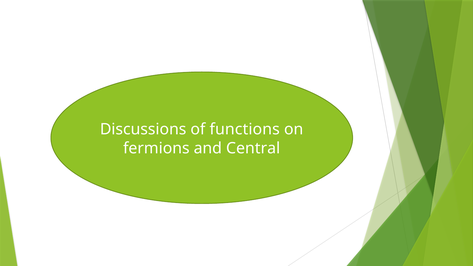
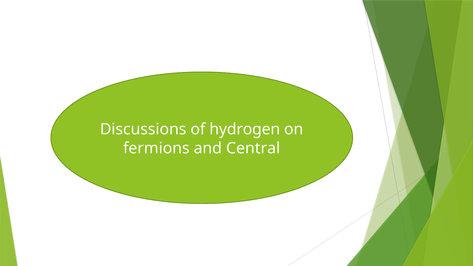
functions: functions -> hydrogen (245, 129)
